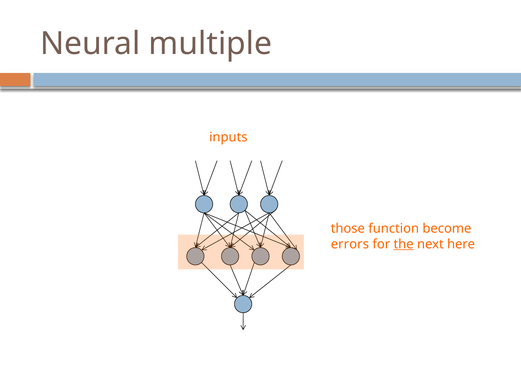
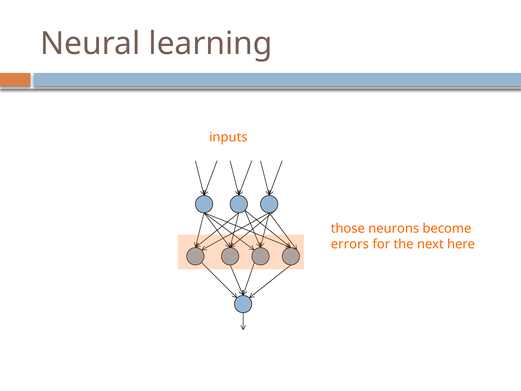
multiple: multiple -> learning (210, 43)
function: function -> neurons (394, 228)
the underline: present -> none (404, 244)
